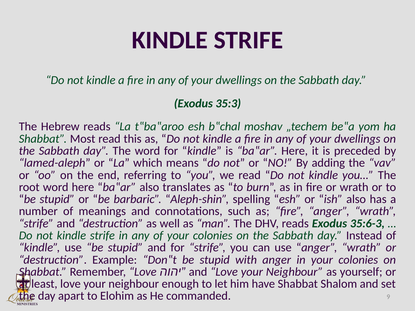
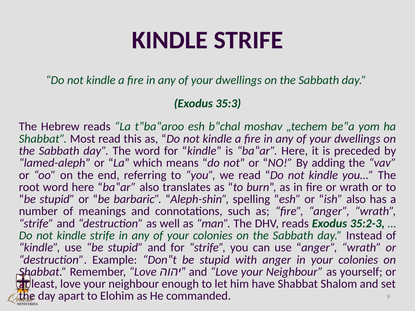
35:6-3: 35:6-3 -> 35:2-3 (367, 224)
